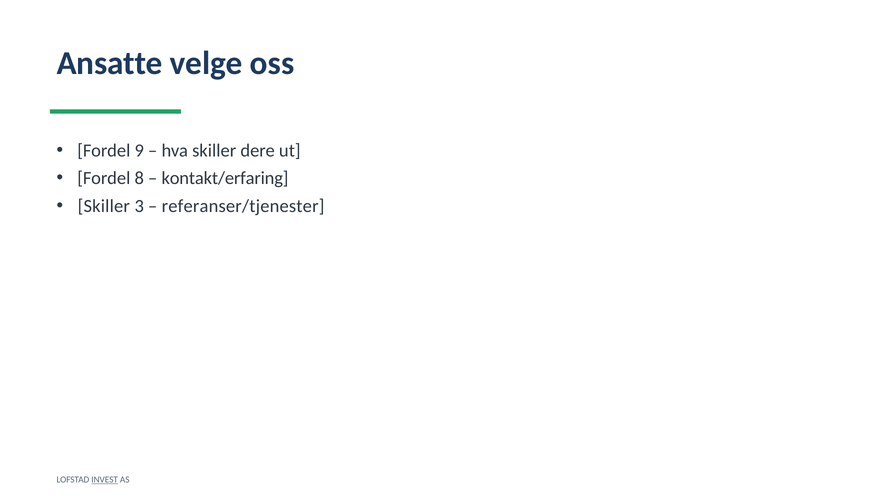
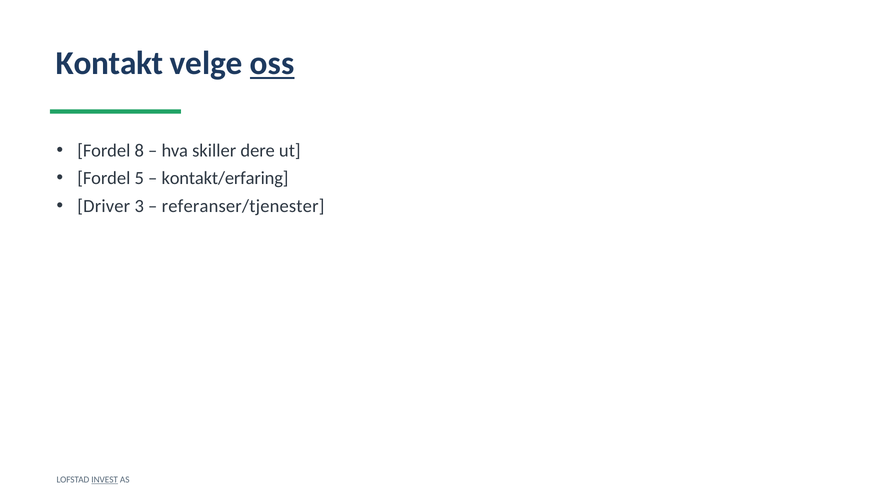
Ansatte: Ansatte -> Kontakt (110, 63)
oss underline: none -> present (272, 63)
9: 9 -> 8 (139, 150)
8: 8 -> 5 (139, 178)
Skiller: Skiller -> Driver (104, 206)
